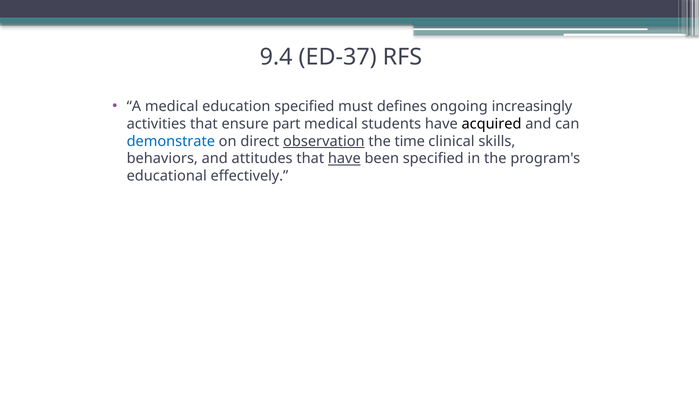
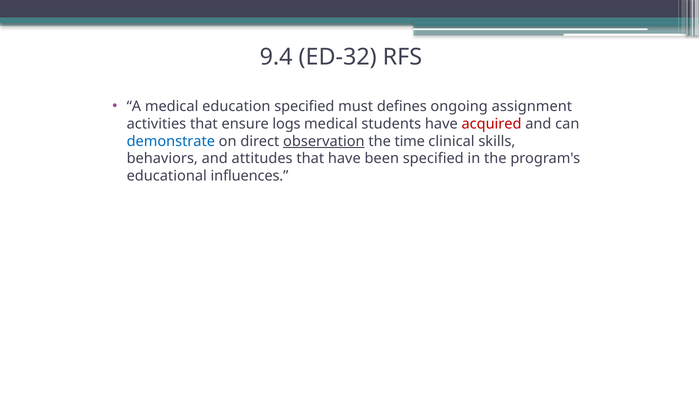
ED-37: ED-37 -> ED-32 (338, 57)
increasingly: increasingly -> assignment (532, 106)
part: part -> logs (287, 124)
acquired colour: black -> red (492, 124)
have underline: present -> none (344, 159)
effectively: effectively -> influences (249, 176)
